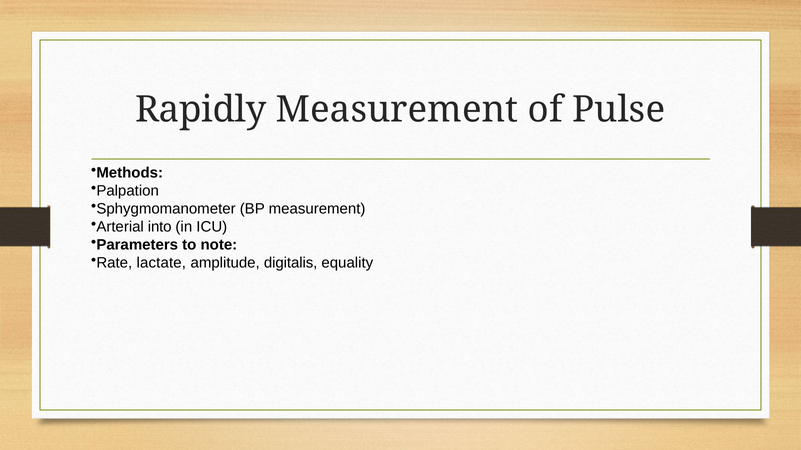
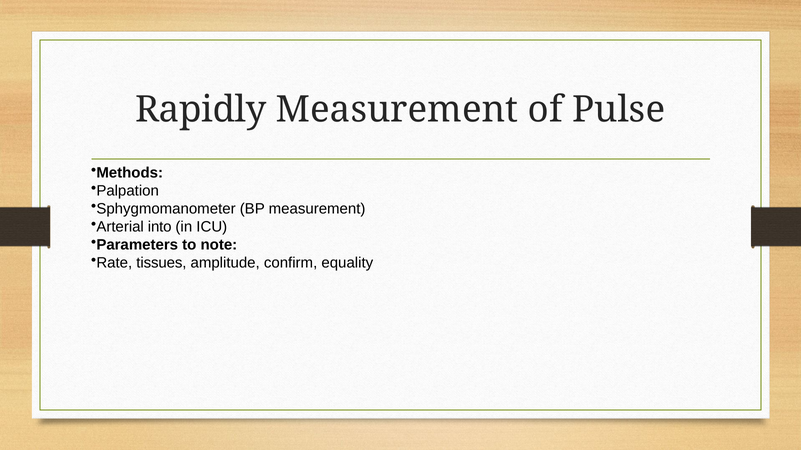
lactate: lactate -> tissues (161, 263)
digitalis: digitalis -> confirm (291, 263)
